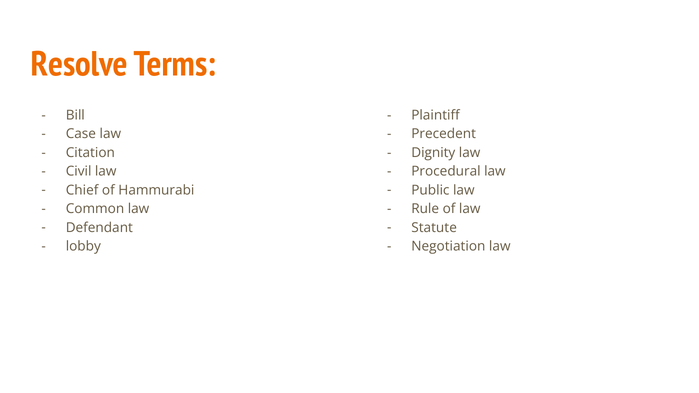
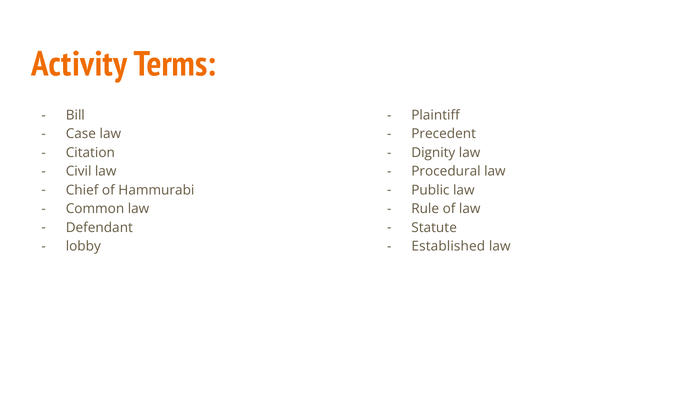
Resolve: Resolve -> Activity (79, 64)
Negotiation: Negotiation -> Established (448, 246)
